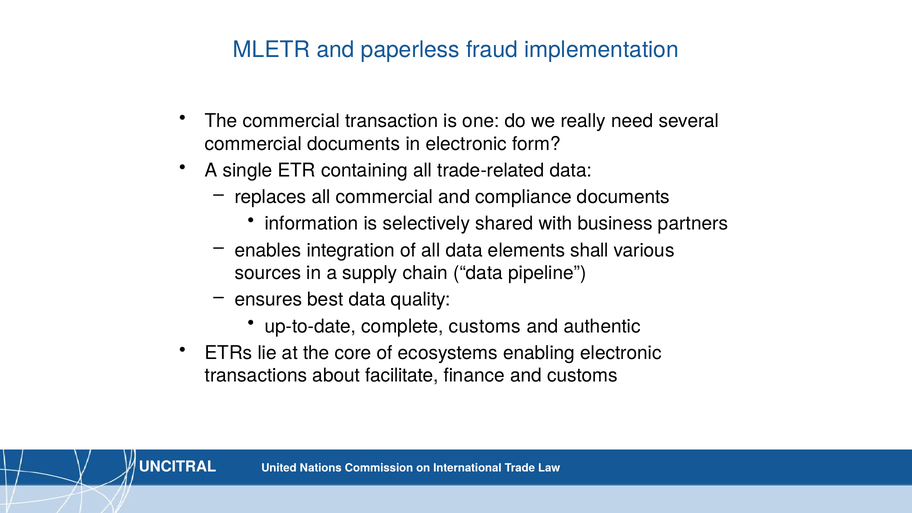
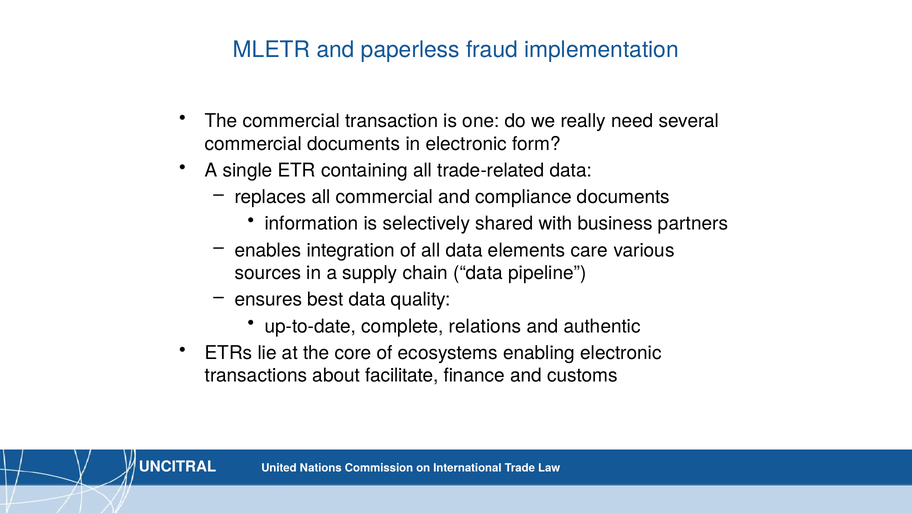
shall: shall -> care (589, 250)
complete customs: customs -> relations (485, 326)
